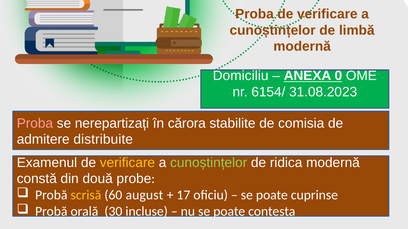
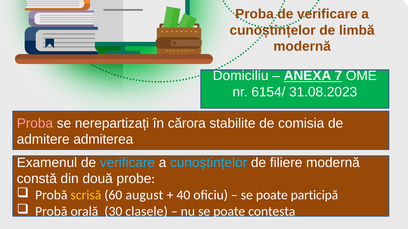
0: 0 -> 7 (338, 76)
distribuite: distribuite -> admiterea (103, 140)
verificare colour: yellow -> light blue (127, 163)
cunoștințelor colour: light green -> light blue (209, 163)
ridica: ridica -> filiere (286, 163)
17: 17 -> 40 (183, 196)
cuprinse: cuprinse -> participă (314, 196)
incluse: incluse -> clasele (147, 212)
